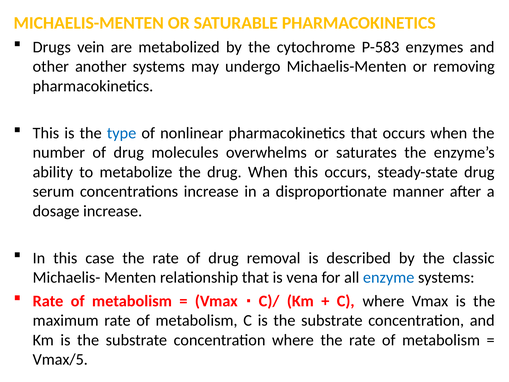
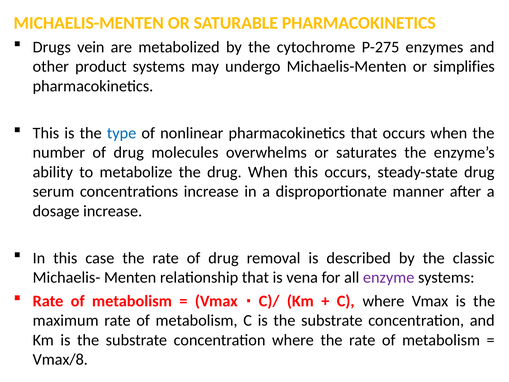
P-583: P-583 -> P-275 (381, 47)
another: another -> product (101, 67)
removing: removing -> simplifies (464, 67)
enzyme colour: blue -> purple (389, 277)
Vmax/5: Vmax/5 -> Vmax/8 (60, 359)
